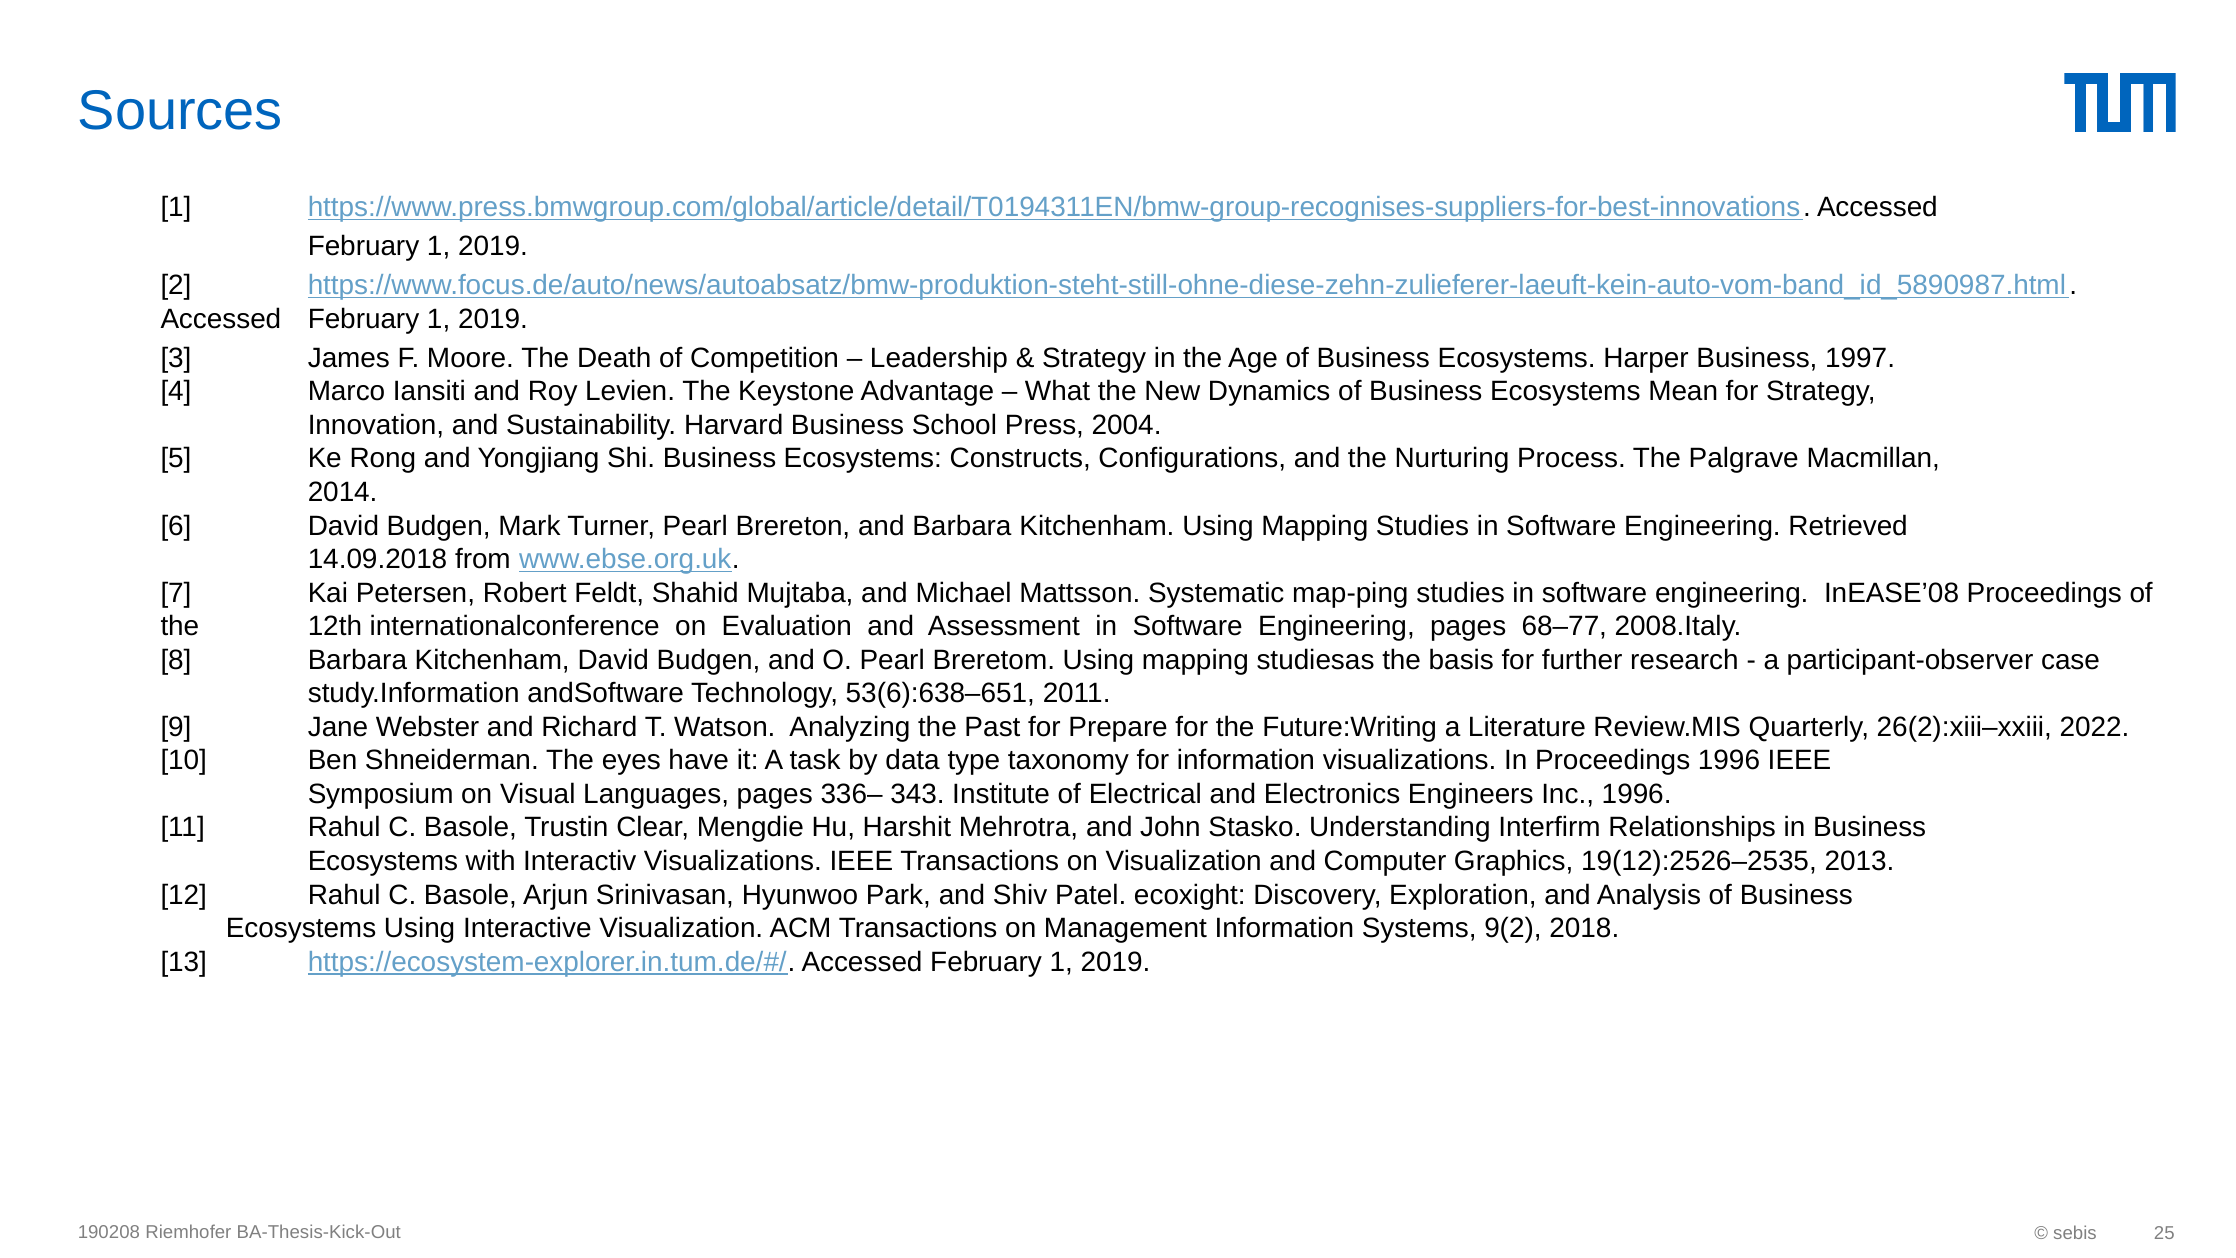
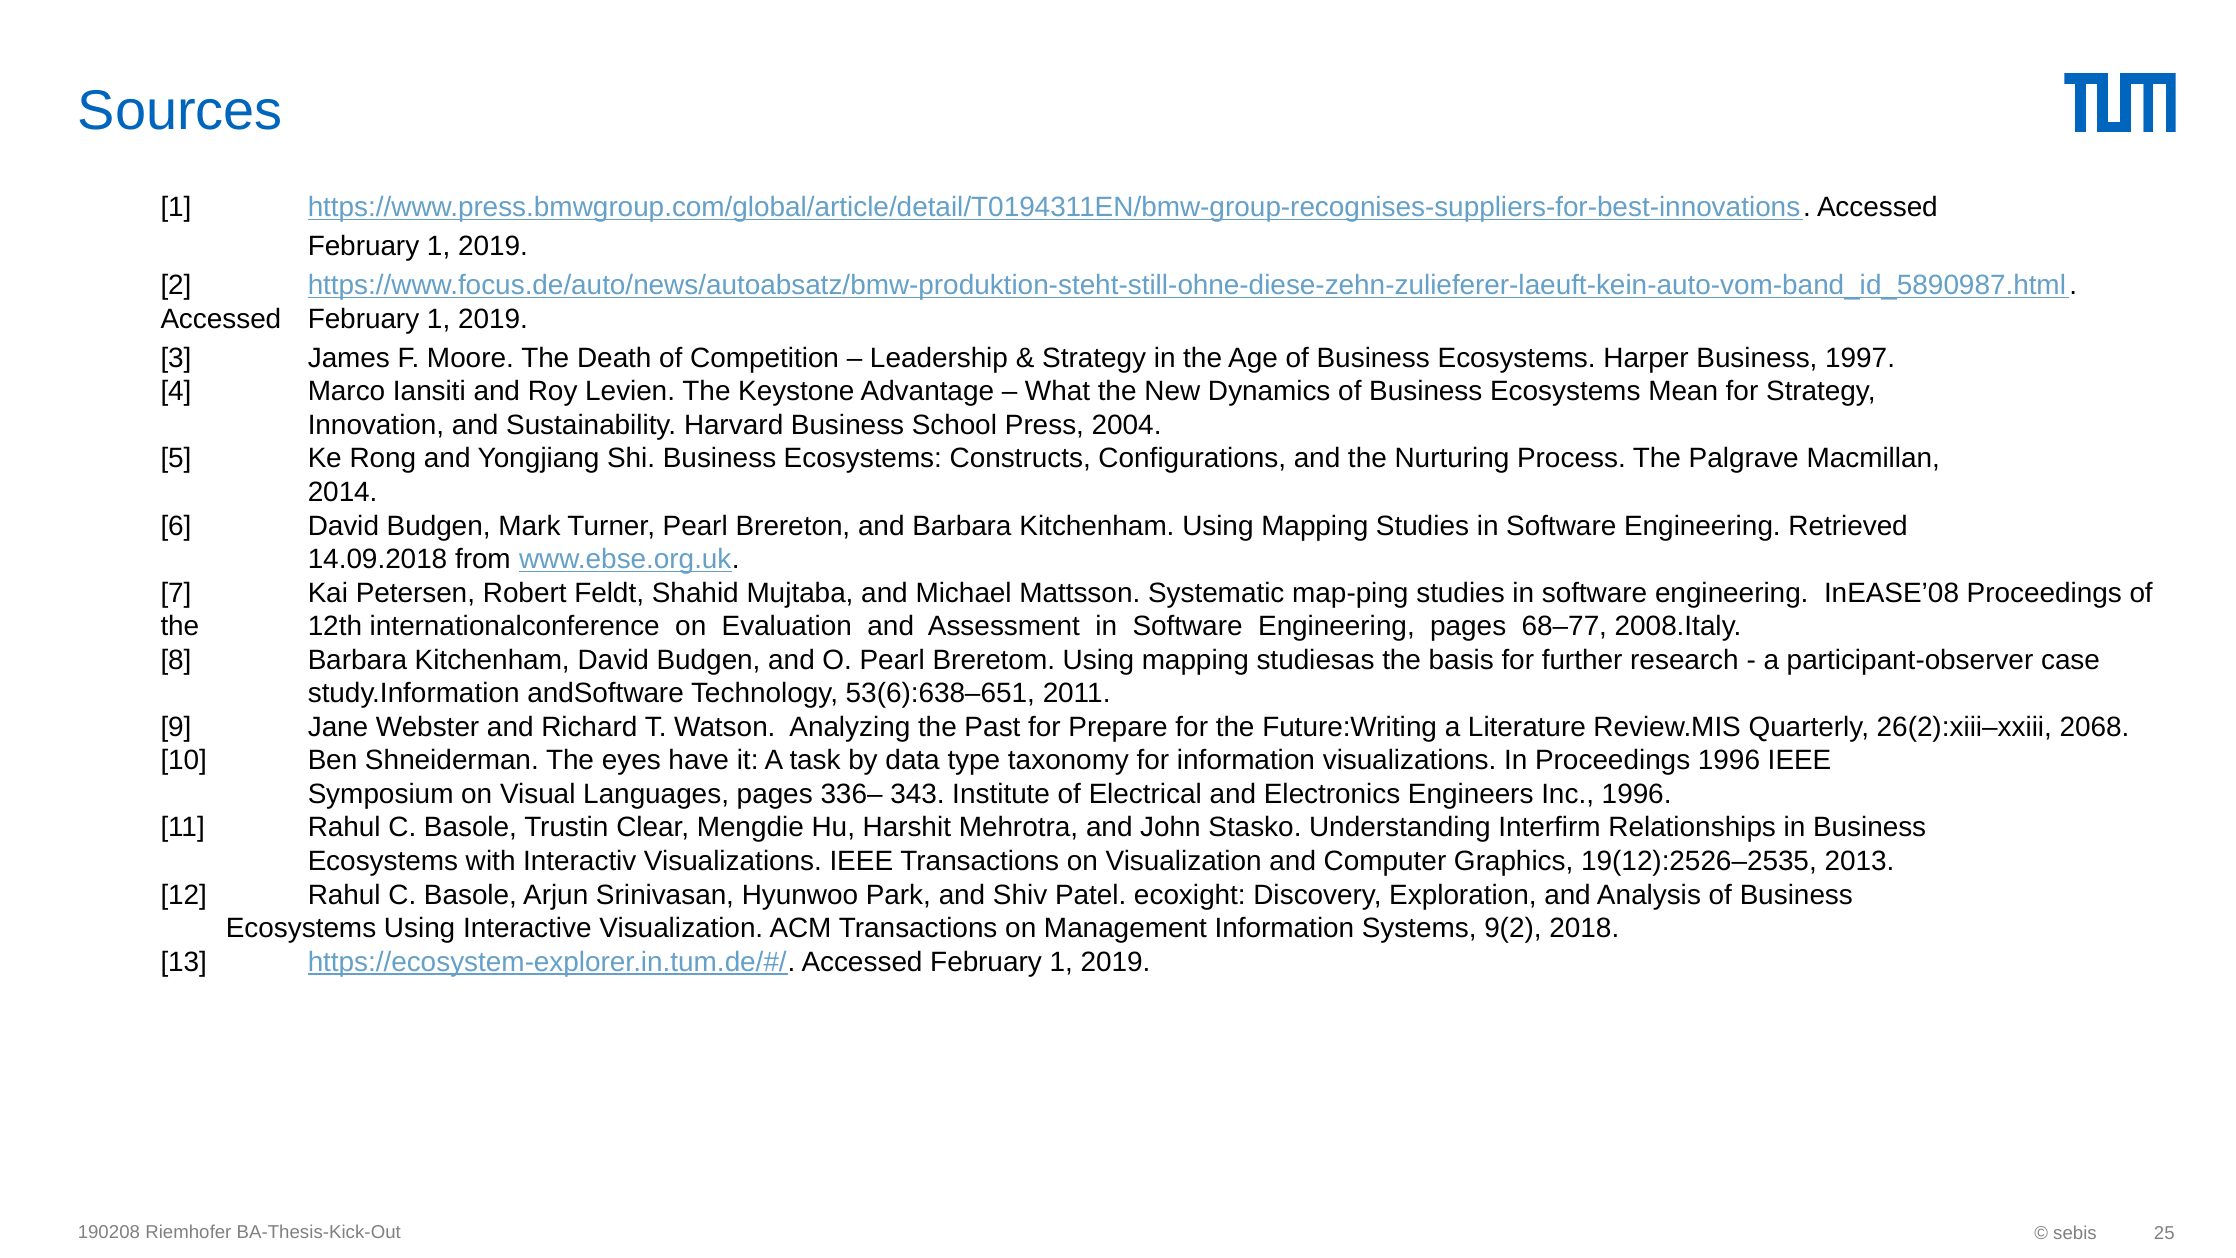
2022: 2022 -> 2068 (2094, 727)
